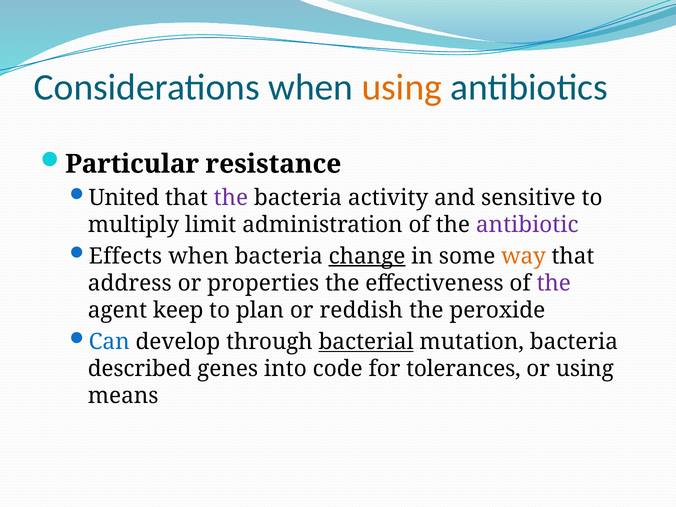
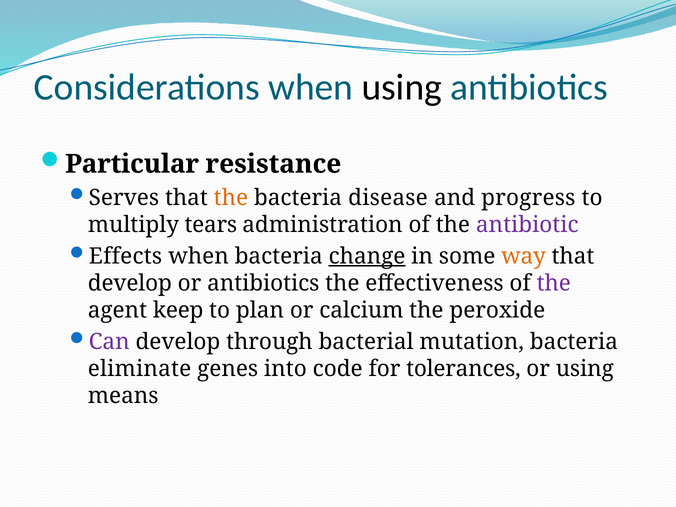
using colour: orange -> black (402, 87)
United: United -> Serves (124, 198)
the colour: purple -> orange (231, 198)
activity: activity -> disease (388, 198)
sensitive: sensitive -> progress (528, 198)
limit: limit -> tears (211, 225)
address: address -> develop (130, 283)
or properties: properties -> antibiotics (263, 283)
reddish: reddish -> calcium (361, 310)
Can colour: blue -> purple (109, 342)
bacterial underline: present -> none (366, 342)
described: described -> eliminate (139, 369)
